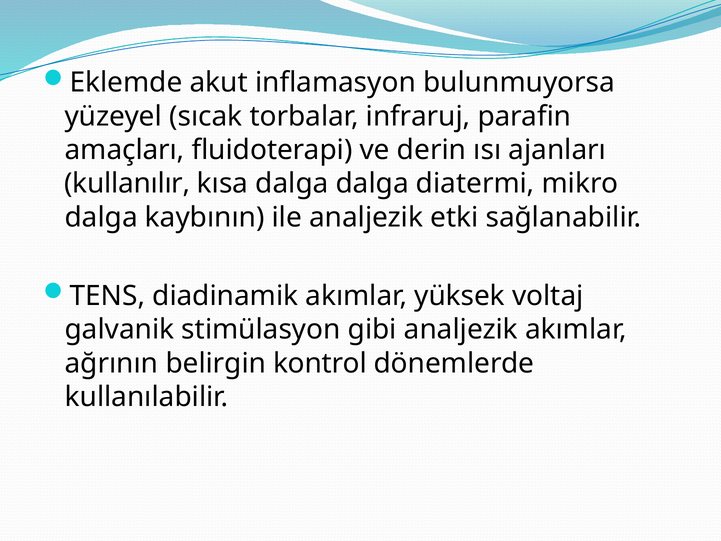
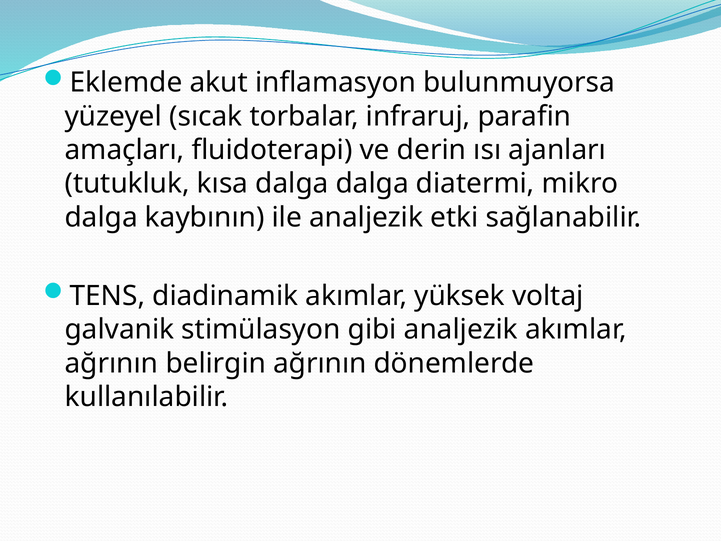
kullanılır: kullanılır -> tutukluk (127, 184)
belirgin kontrol: kontrol -> ağrının (320, 363)
